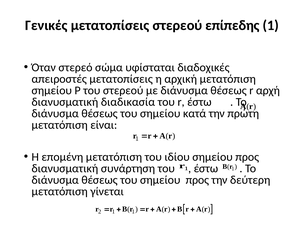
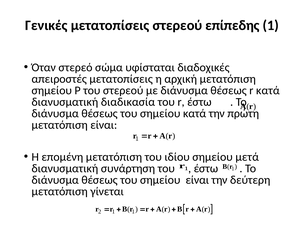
r αρχή: αρχή -> κατά (268, 91)
ιδίου σημείου προς: προς -> μετά (247, 157)
του σημείου προς: προς -> είναι (197, 180)
